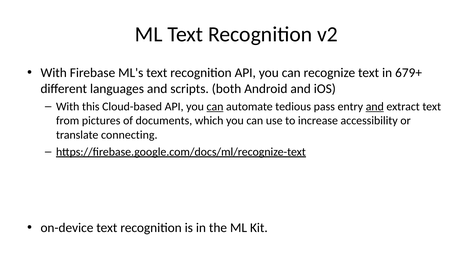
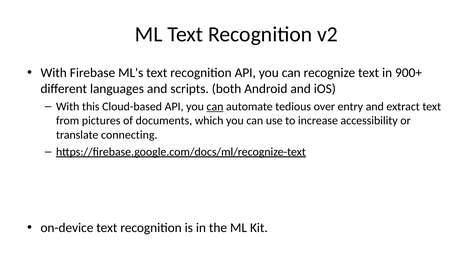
679+: 679+ -> 900+ (409, 73)
pass: pass -> over (324, 107)
and underline: present -> none (375, 107)
